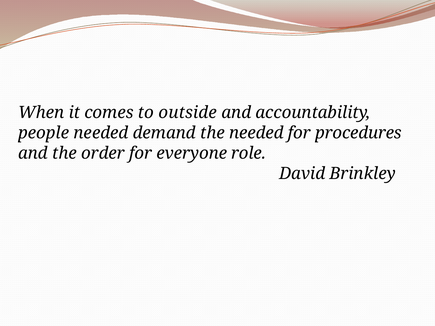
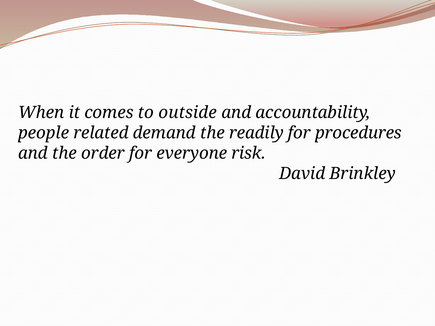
people needed: needed -> related (101, 133)
the needed: needed -> readily (256, 133)
role: role -> risk (249, 153)
